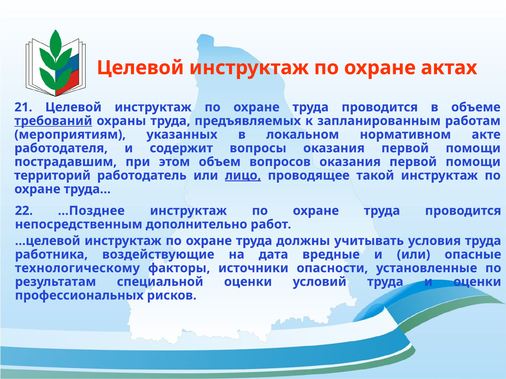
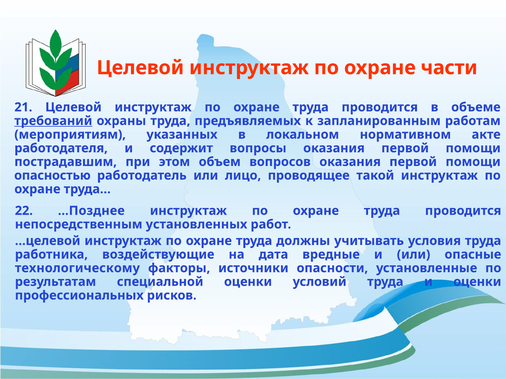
актах: актах -> части (449, 68)
территорий: территорий -> опасностью (52, 176)
лицо underline: present -> none (243, 176)
дополнительно: дополнительно -> установленных (197, 225)
